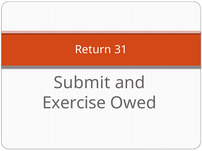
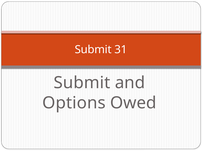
Return: Return -> Submit (93, 50)
Exercise: Exercise -> Options (74, 103)
